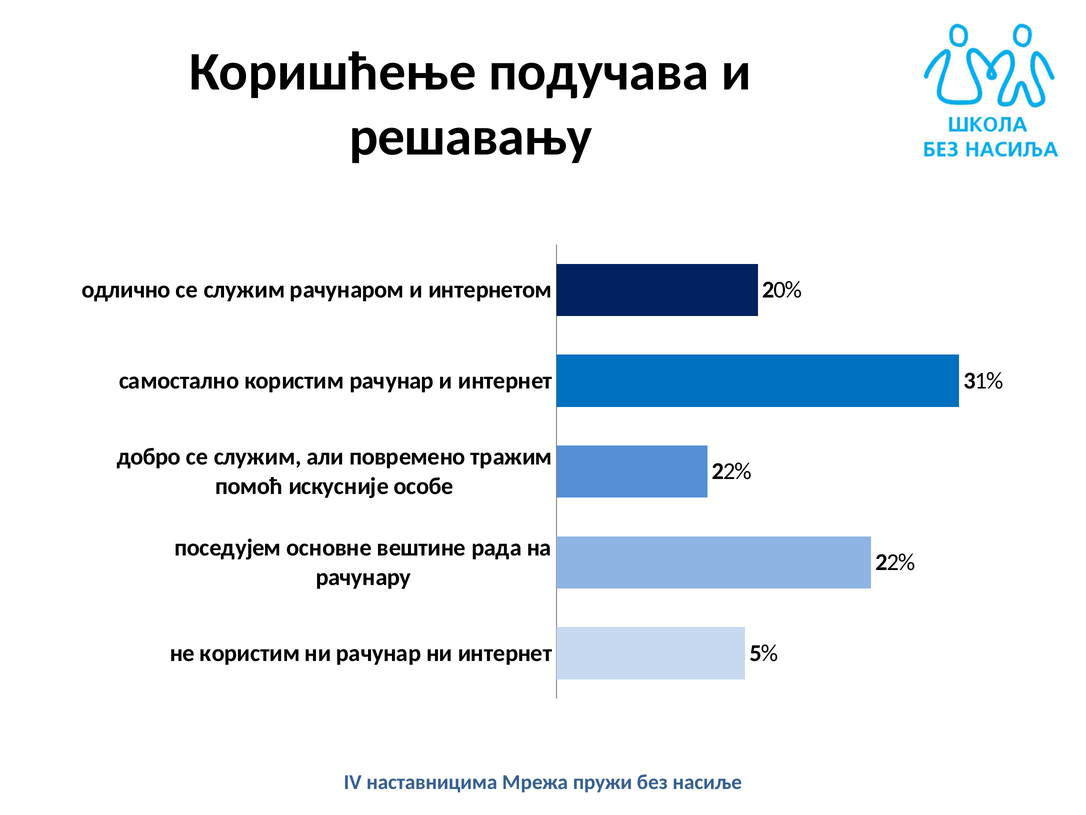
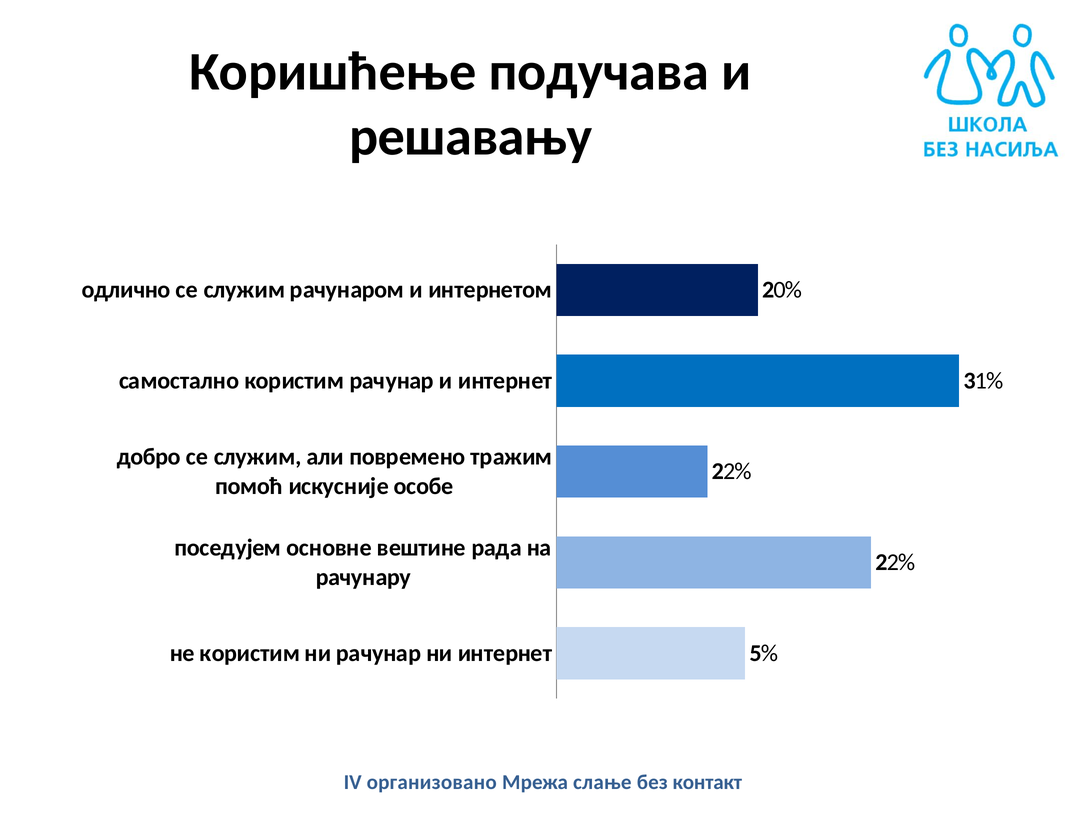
наставницима: наставницима -> организовано (432, 782)
пружи: пружи -> слање (602, 782)
насиље: насиље -> контакт (707, 782)
